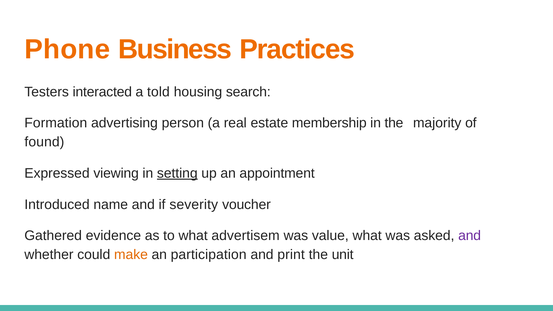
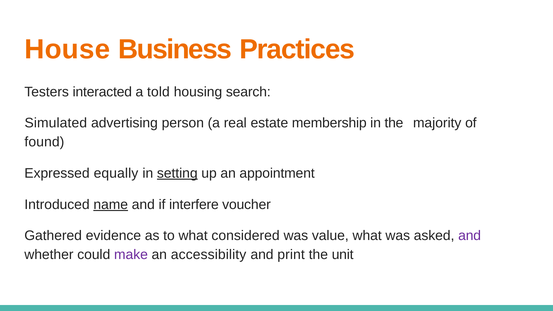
Phone: Phone -> House (67, 49)
Formation: Formation -> Simulated (56, 123)
viewing: viewing -> equally (116, 173)
name underline: none -> present (111, 205)
severity: severity -> interfere (194, 205)
advertisem: advertisem -> considered (246, 236)
make colour: orange -> purple (131, 255)
participation: participation -> accessibility (209, 255)
